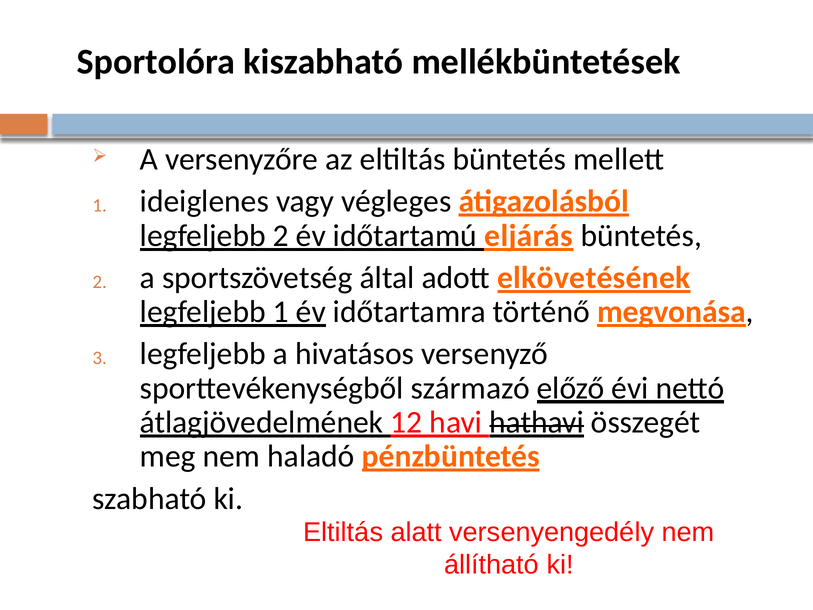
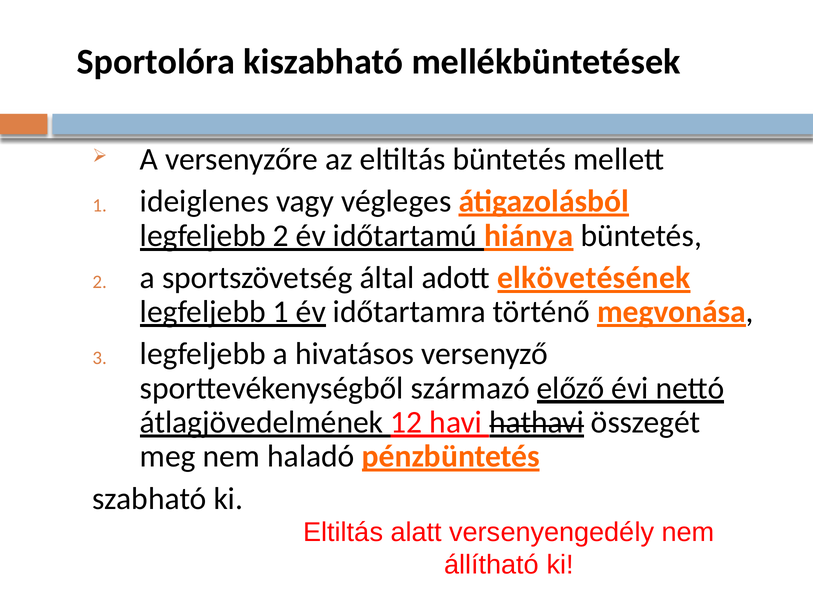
eljárás: eljárás -> hiánya (529, 236)
